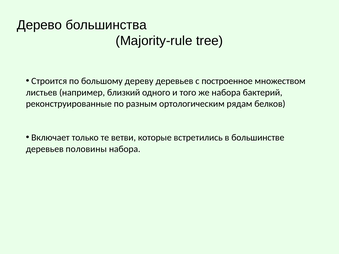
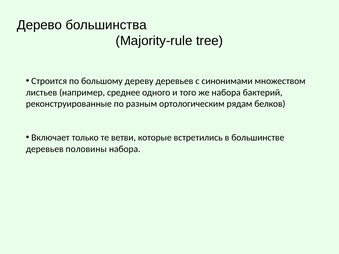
построенное: построенное -> синонимами (227, 81)
близкий: близкий -> среднее (124, 93)
